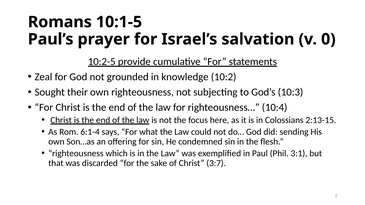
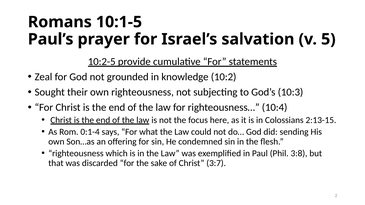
0: 0 -> 5 (328, 39)
6:1-4: 6:1-4 -> 0:1-4 (90, 132)
3:1: 3:1 -> 3:8 (299, 154)
